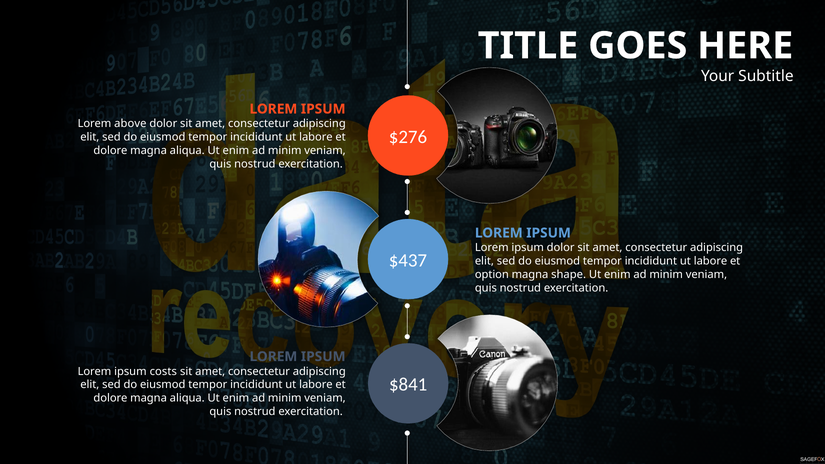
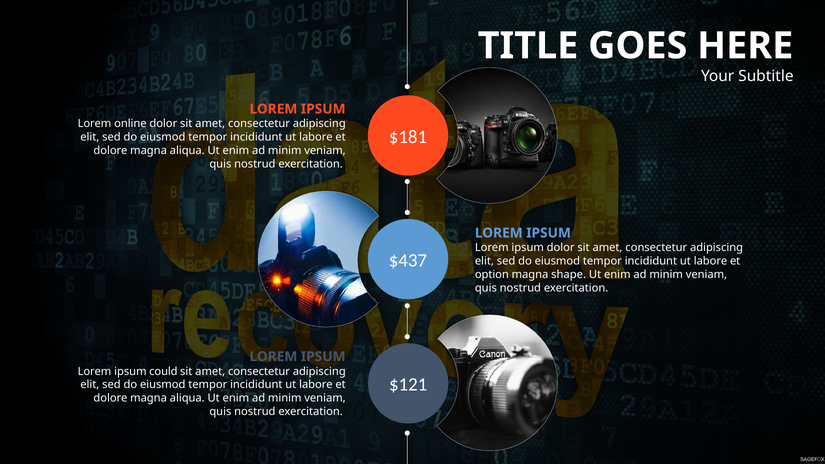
above: above -> online (130, 124)
$276: $276 -> $181 (408, 137)
costs: costs -> could (163, 371)
$841: $841 -> $121 (408, 385)
